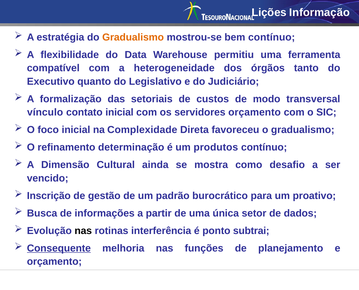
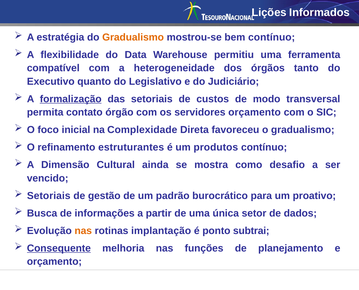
Informação: Informação -> Informados (320, 12)
formalização underline: none -> present (71, 99)
vínculo: vínculo -> permita (45, 112)
contato inicial: inicial -> órgão (119, 112)
determinação: determinação -> estruturantes (131, 147)
Inscrição: Inscrição -> Setoriais (49, 196)
nas colour: black -> orange (83, 231)
interferência: interferência -> implantação (161, 231)
